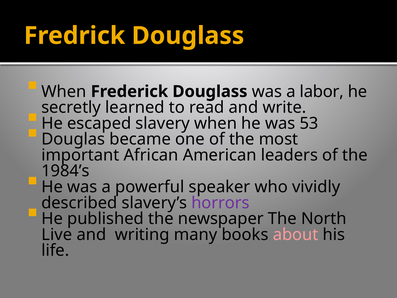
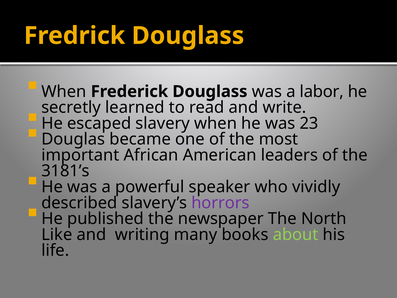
53: 53 -> 23 (309, 123)
1984’s: 1984’s -> 3181’s (65, 171)
Live: Live -> Like (57, 234)
about colour: pink -> light green (296, 234)
